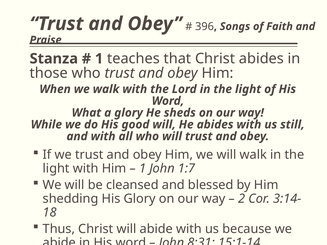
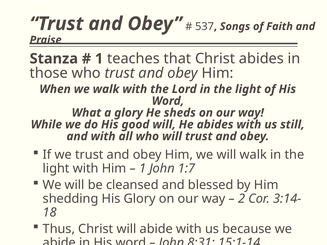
396: 396 -> 537 (205, 26)
